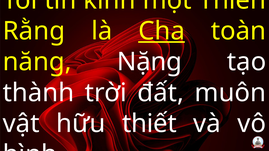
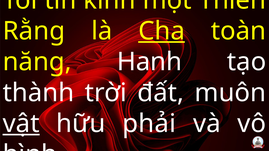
Nặng: Nặng -> Hanh (149, 62)
vật underline: none -> present (21, 124)
thiết: thiết -> phải (149, 124)
